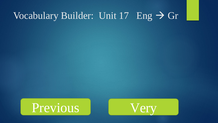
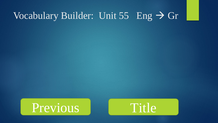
17: 17 -> 55 (124, 16)
Very: Very -> Title (143, 108)
